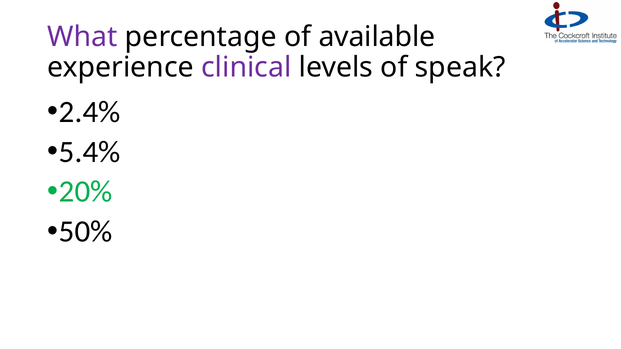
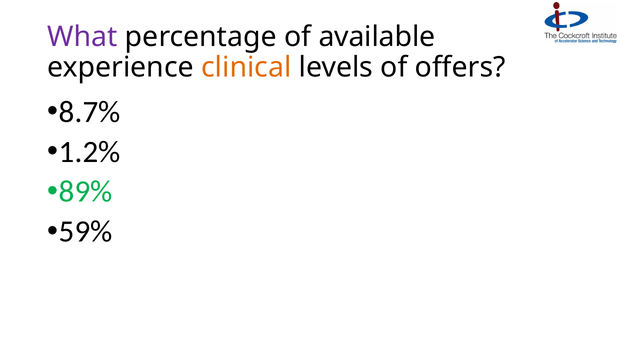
clinical colour: purple -> orange (246, 68)
speak: speak -> offers (460, 68)
2.4%: 2.4% -> 8.7% (90, 112)
5.4%: 5.4% -> 1.2% (90, 152)
20%: 20% -> 89% (86, 192)
50%: 50% -> 59% (86, 232)
